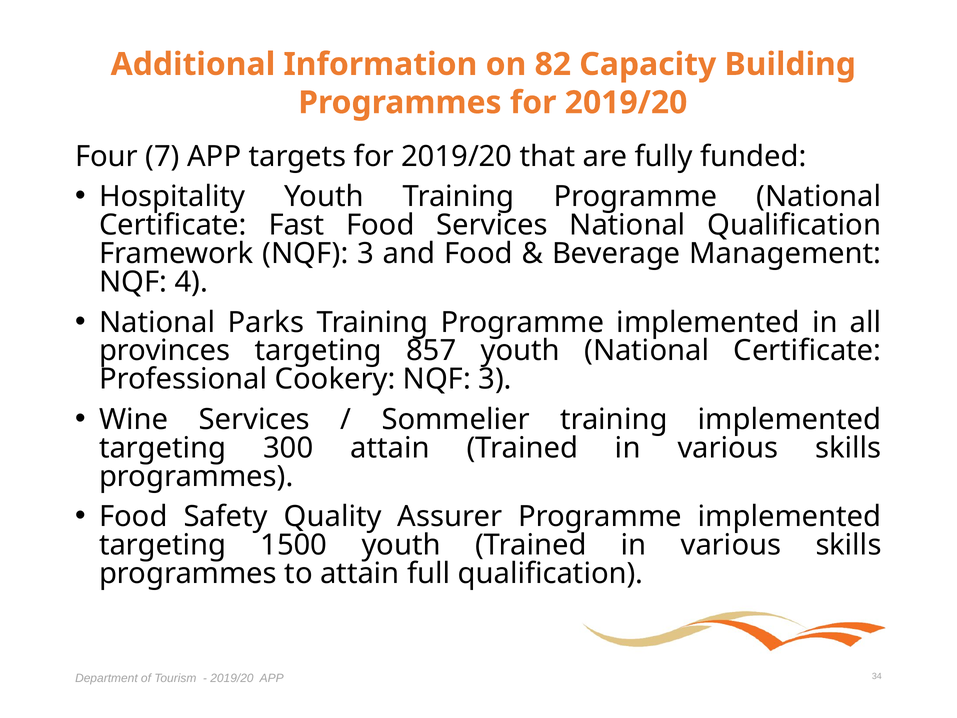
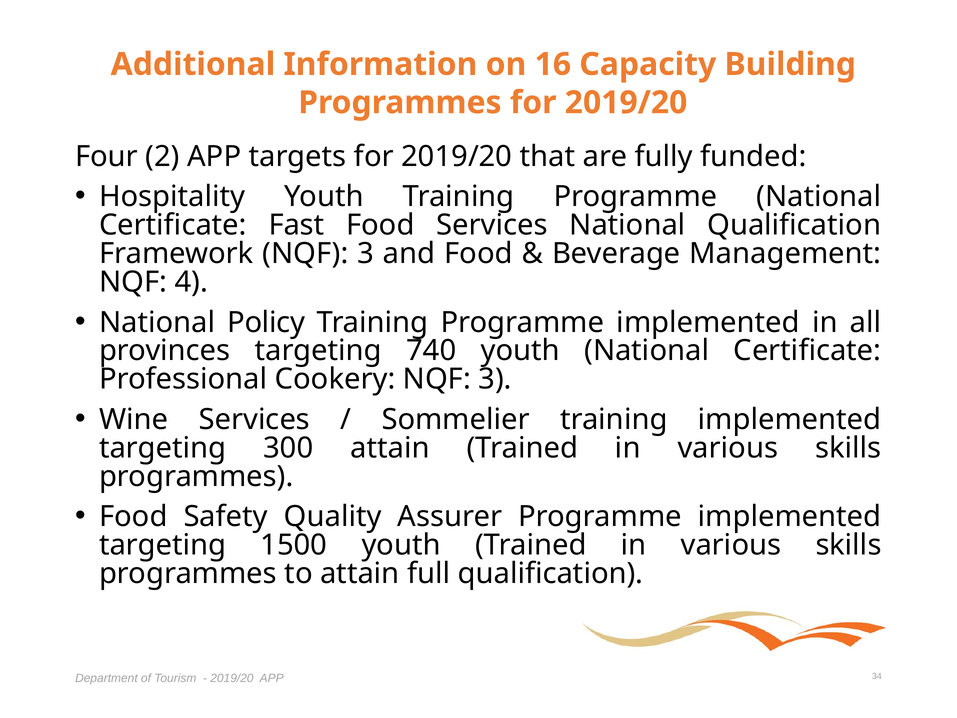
82: 82 -> 16 (553, 64)
7: 7 -> 2 (163, 156)
Parks: Parks -> Policy (266, 322)
857: 857 -> 740 (431, 351)
